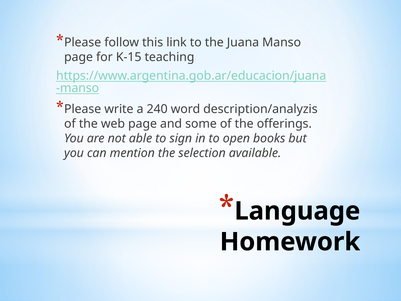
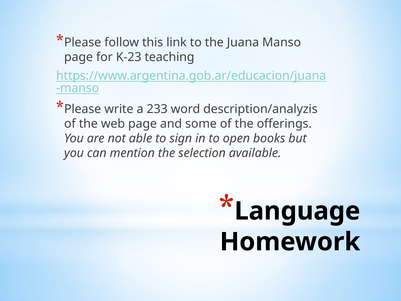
K-15: K-15 -> K-23 (129, 57)
240: 240 -> 233 (157, 109)
